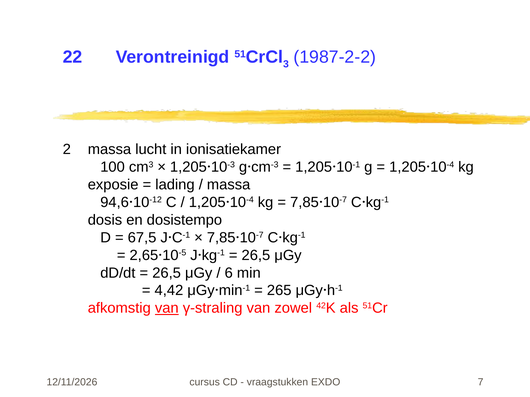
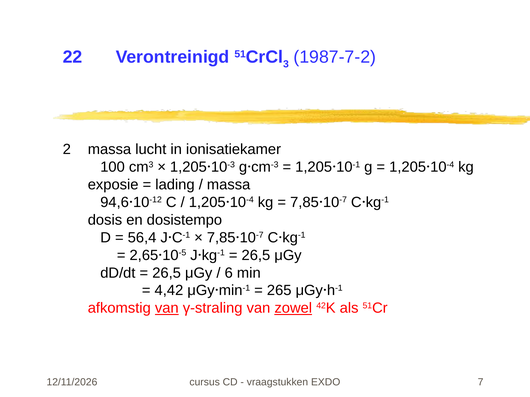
1987-2-2: 1987-2-2 -> 1987-7-2 (335, 57)
67,5: 67,5 -> 56,4 (142, 238)
zowel underline: none -> present (293, 309)
